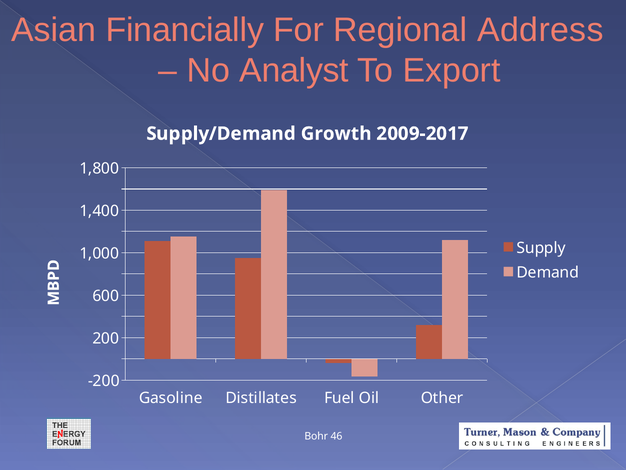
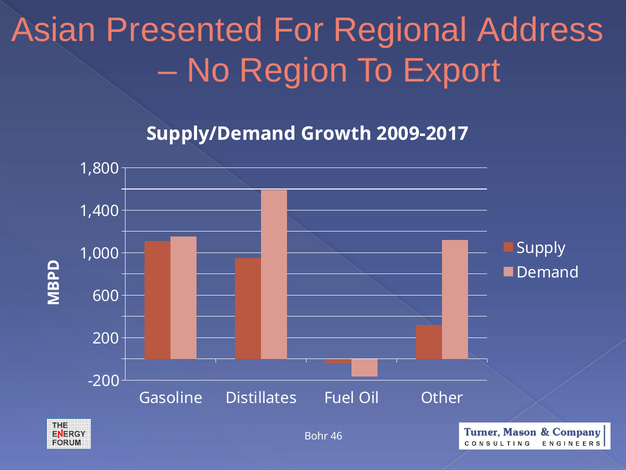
Financially: Financially -> Presented (185, 30)
Analyst: Analyst -> Region (294, 71)
